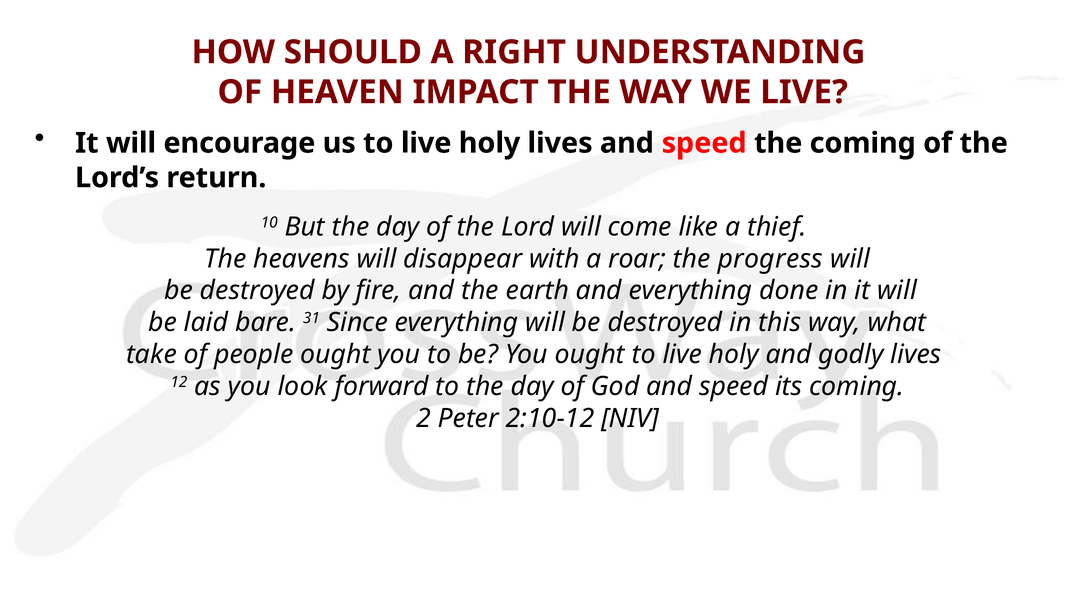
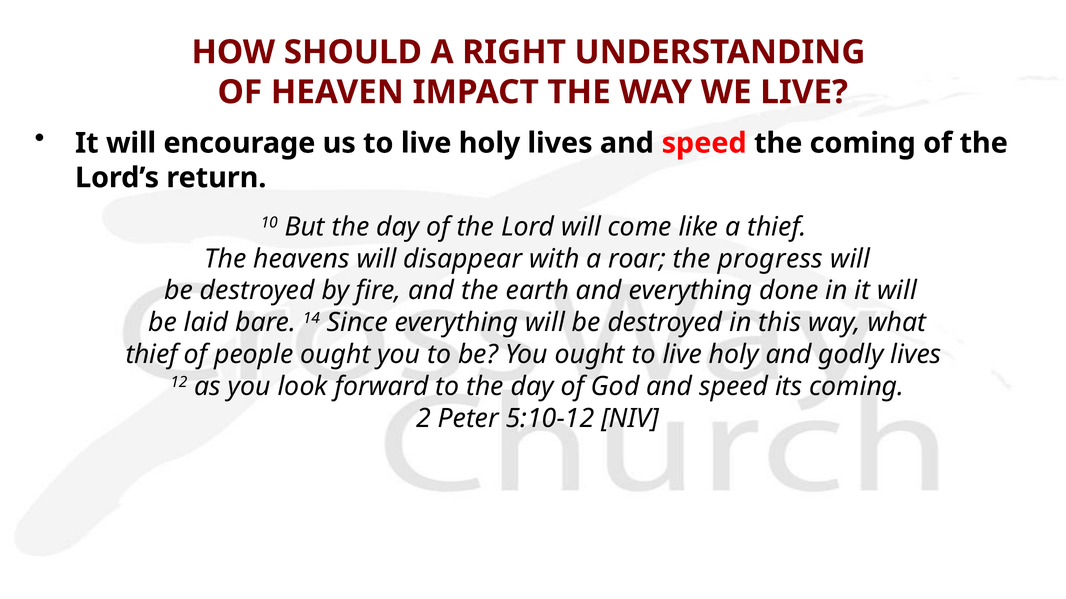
31: 31 -> 14 (311, 319)
take: take -> thief (152, 355)
2:10-12: 2:10-12 -> 5:10-12 (550, 419)
